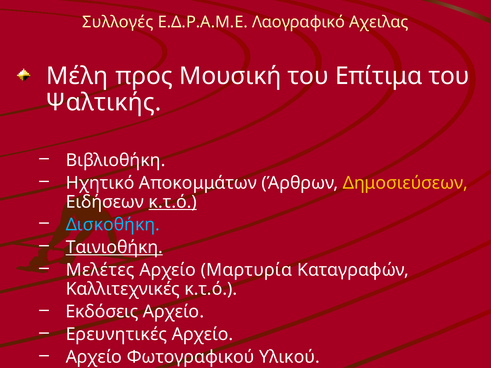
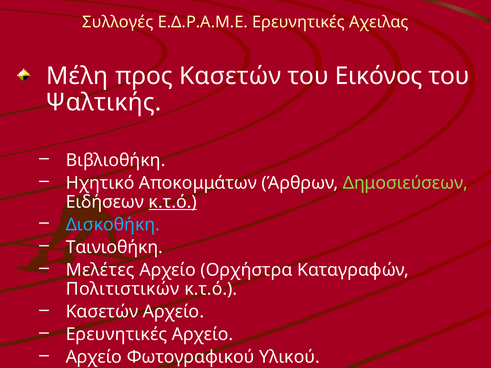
Ε.Δ.Ρ.Α.Μ.Ε Λαογραφικό: Λαογραφικό -> Ερευνητικές (299, 22)
προς Μουσική: Μουσική -> Κασετών (230, 76)
Επίτιμα: Επίτιμα -> Εικόνος (379, 76)
Δημοσιεύσεων colour: yellow -> light green (405, 183)
Ταινιοθήκη underline: present -> none (114, 247)
Μαρτυρία: Μαρτυρία -> Ορχήστρα (247, 270)
Καλλιτεχνικές: Καλλιτεχνικές -> Πολιτιστικών (123, 289)
Εκδόσεις: Εκδόσεις -> Κασετών (102, 312)
